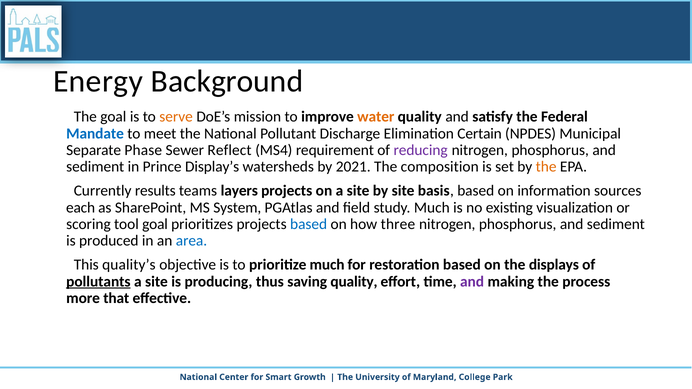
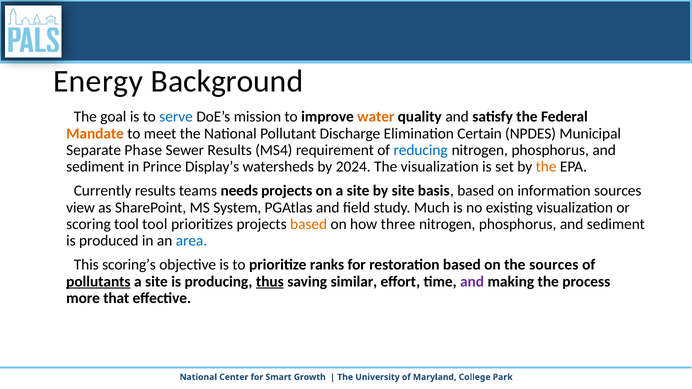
serve colour: orange -> blue (176, 117)
Mandate colour: blue -> orange (95, 134)
Sewer Reflect: Reflect -> Results (230, 150)
reducing colour: purple -> blue (421, 150)
2021: 2021 -> 2024 (353, 167)
The composition: composition -> visualization (440, 167)
layers: layers -> needs (239, 191)
each: each -> view (81, 208)
tool goal: goal -> tool (155, 224)
based colour: blue -> orange (309, 224)
quality’s: quality’s -> scoring’s (129, 265)
prioritize much: much -> ranks (327, 265)
the displays: displays -> sources (554, 265)
thus underline: none -> present (270, 282)
saving quality: quality -> similar (354, 282)
